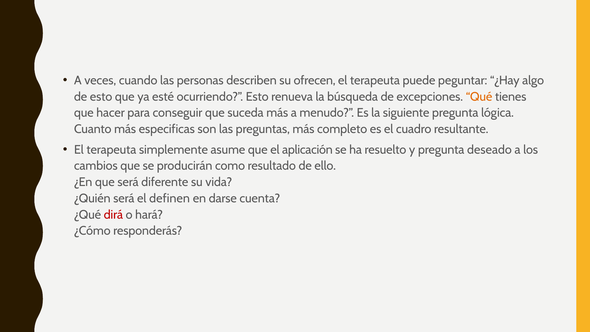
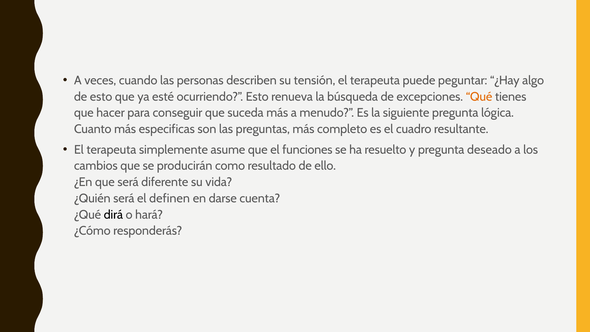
ofrecen: ofrecen -> tensión (315, 80)
aplicación: aplicación -> funciones (307, 150)
dirá colour: red -> black (113, 215)
